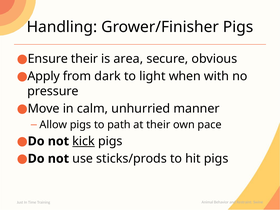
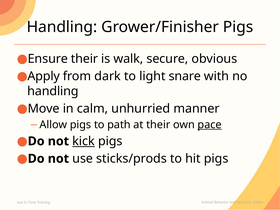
area: area -> walk (128, 59)
when: when -> snare (185, 76)
pressure: pressure -> handling (53, 91)
pace underline: none -> present (210, 125)
